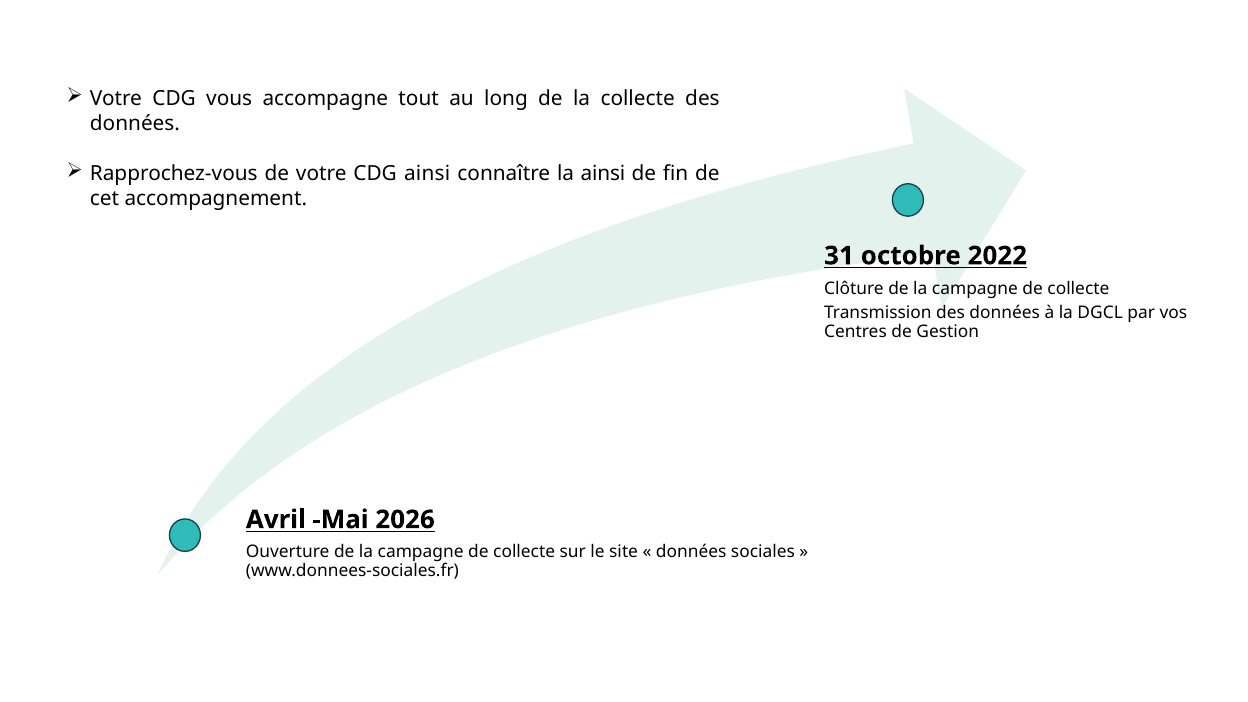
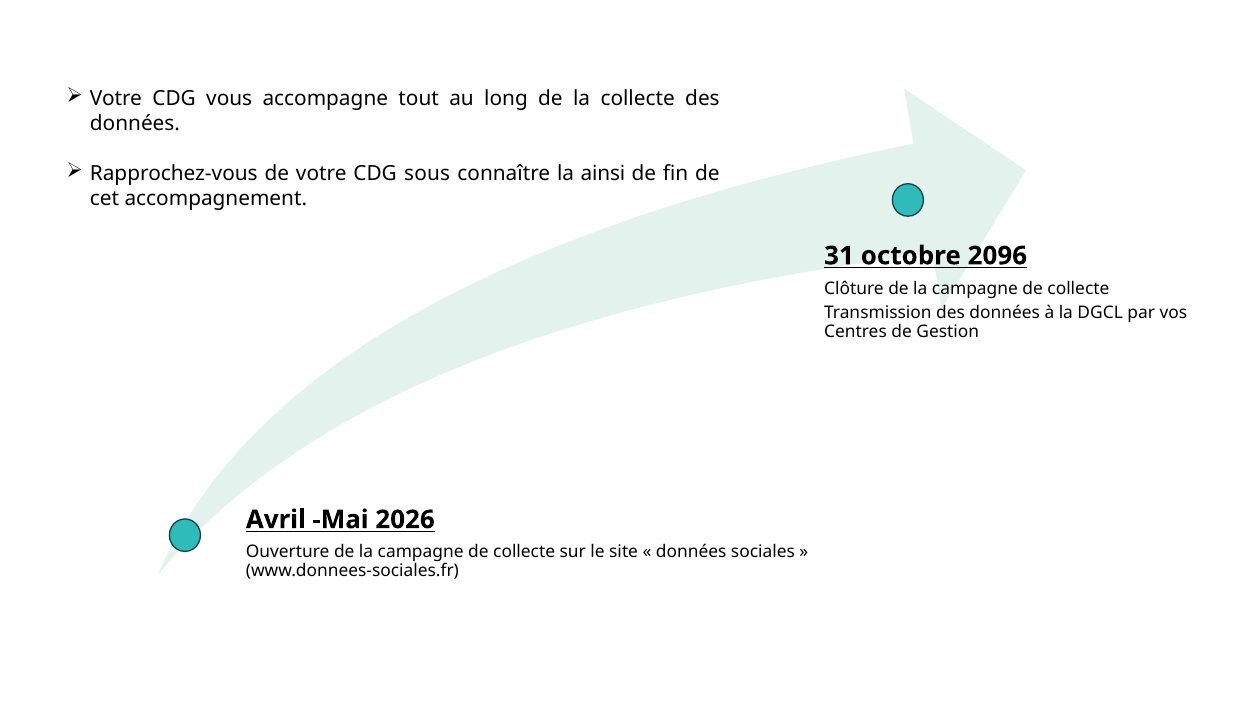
CDG ainsi: ainsi -> sous (427, 174)
2022: 2022 -> 2096 (997, 256)
